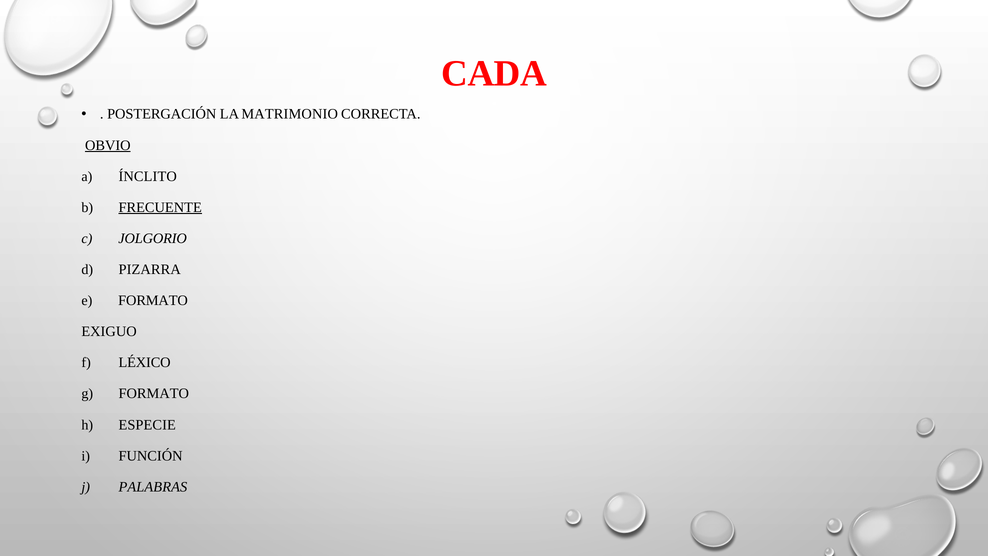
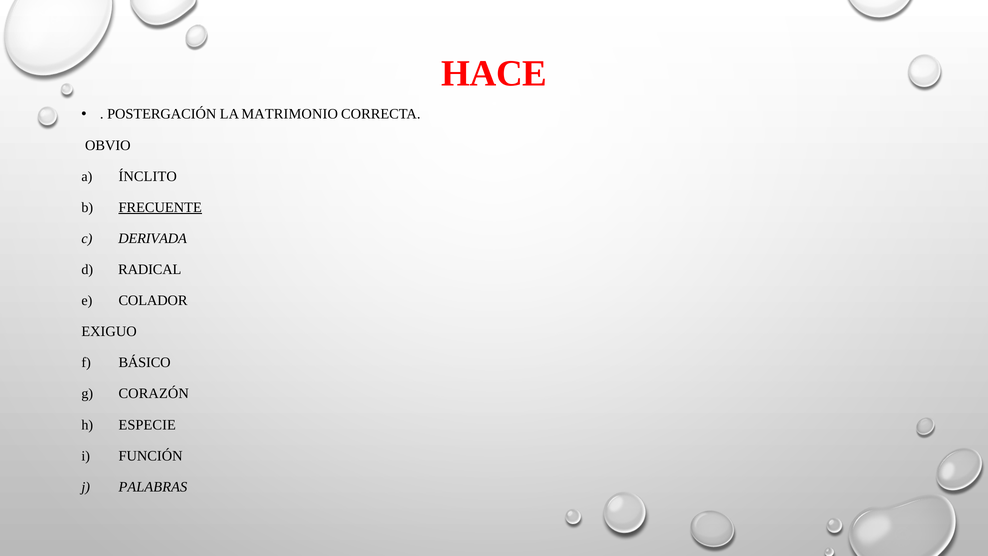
CADA: CADA -> HACE (494, 74)
OBVIO underline: present -> none (108, 145)
JOLGORIO: JOLGORIO -> DERIVADA (153, 238)
PIZARRA: PIZARRA -> RADICAL (150, 269)
FORMATO: FORMATO -> COLADOR (153, 300)
LÉXICO: LÉXICO -> BÁSICO (145, 362)
FORMATO: FORMATO -> CORAZÓN (154, 394)
